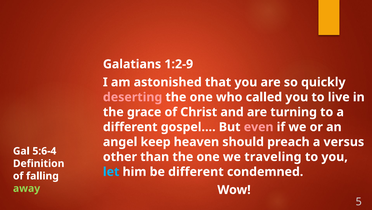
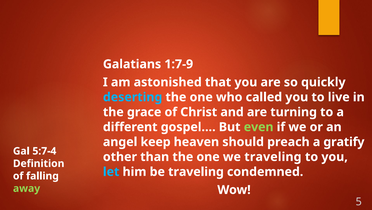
1:2-9: 1:2-9 -> 1:7-9 (179, 64)
deserting colour: pink -> light blue (133, 97)
even colour: pink -> light green (259, 127)
versus: versus -> gratify (344, 141)
5:6-4: 5:6-4 -> 5:7-4 (44, 151)
be different: different -> traveling (196, 171)
